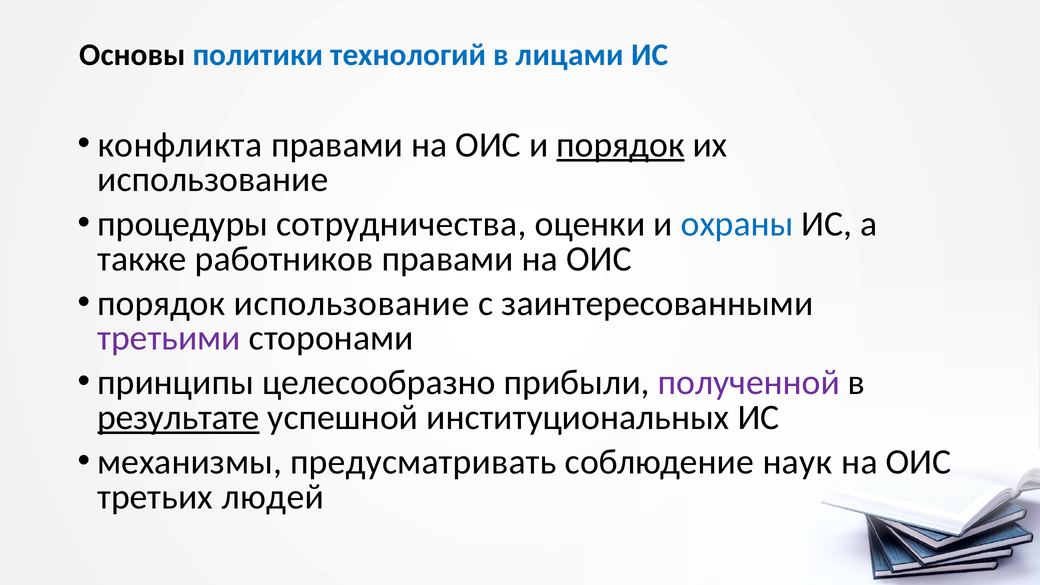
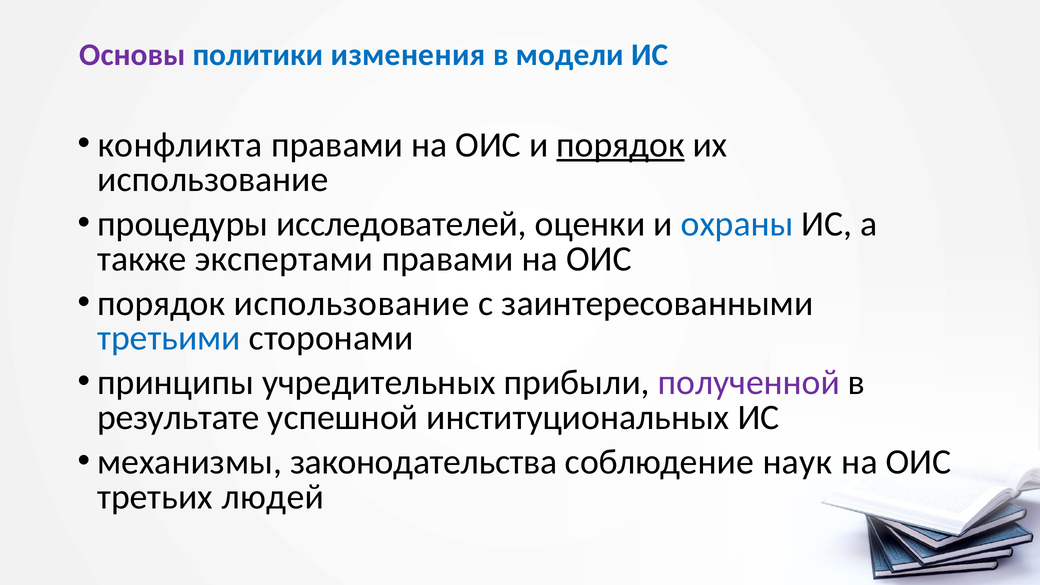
Основы colour: black -> purple (132, 55)
технологий: технологий -> изменения (408, 55)
лицами: лицами -> модели (570, 55)
сотрудничества: сотрудничества -> исследователей (402, 224)
работников: работников -> экспертами (284, 259)
третьими colour: purple -> blue (169, 338)
целесообразно: целесообразно -> учредительных (379, 383)
результате underline: present -> none (178, 417)
предусматривать: предусматривать -> законодательства (424, 462)
